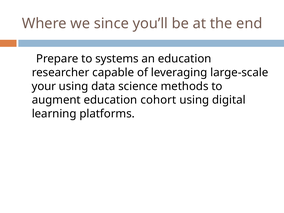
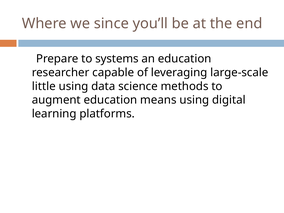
your: your -> little (44, 86)
cohort: cohort -> means (158, 100)
